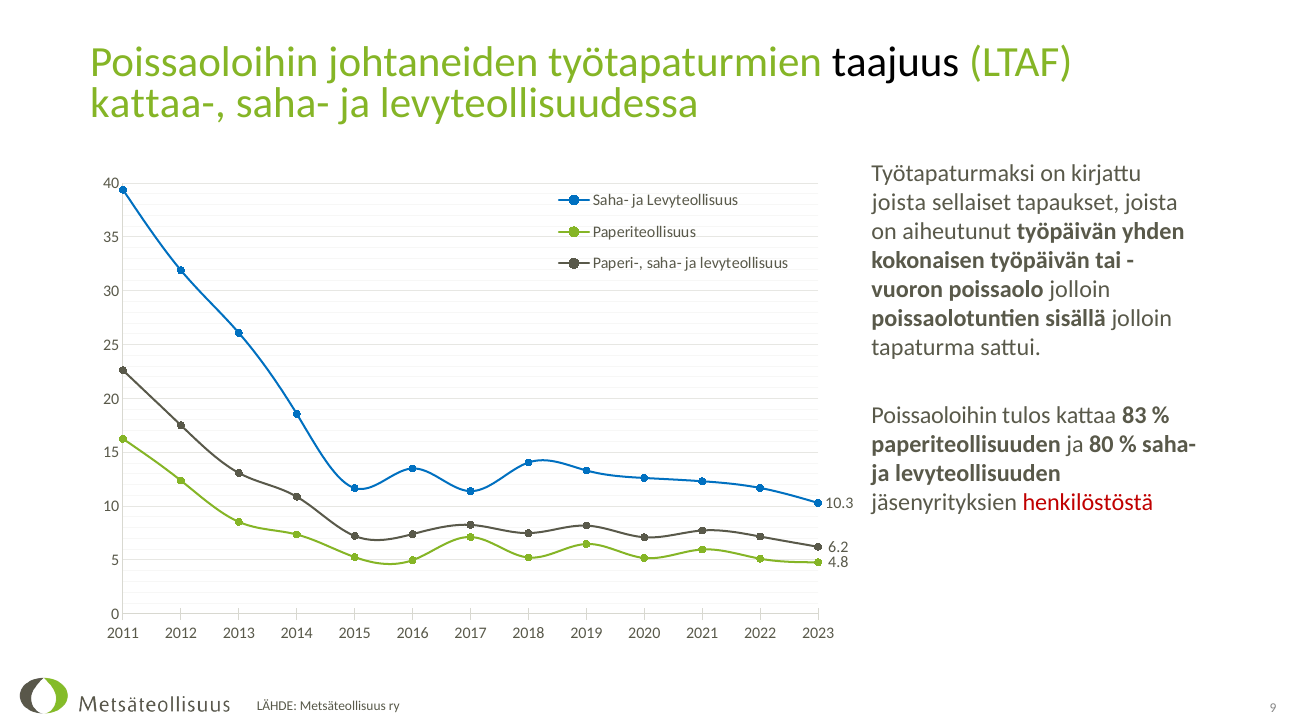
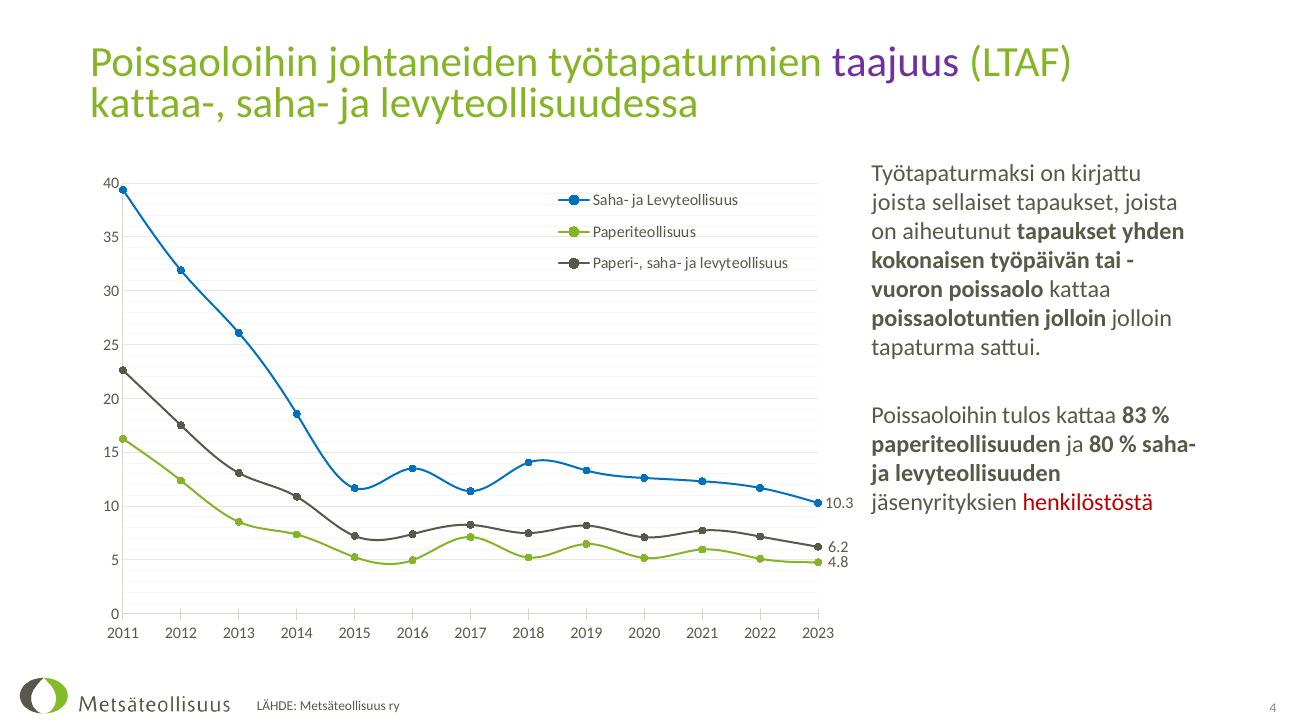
taajuus colour: black -> purple (896, 62)
aiheutunut työpäivän: työpäivän -> tapaukset (1067, 232)
poissaolo jolloin: jolloin -> kattaa (1080, 290)
poissaolotuntien sisällä: sisällä -> jolloin (1076, 319)
9: 9 -> 4 (1273, 709)
